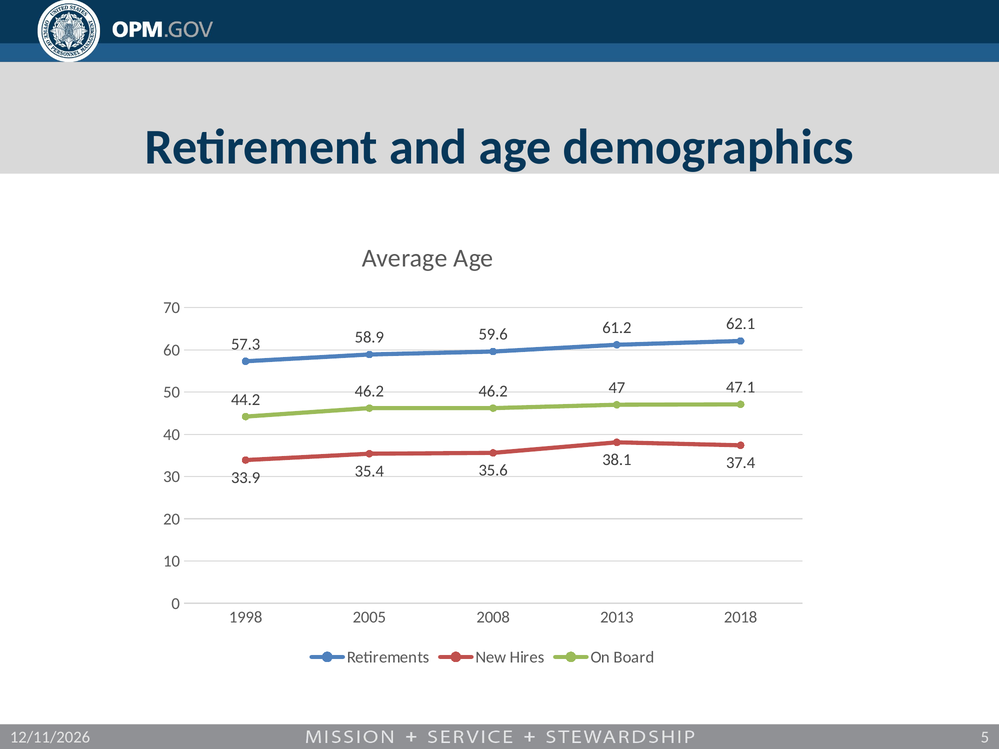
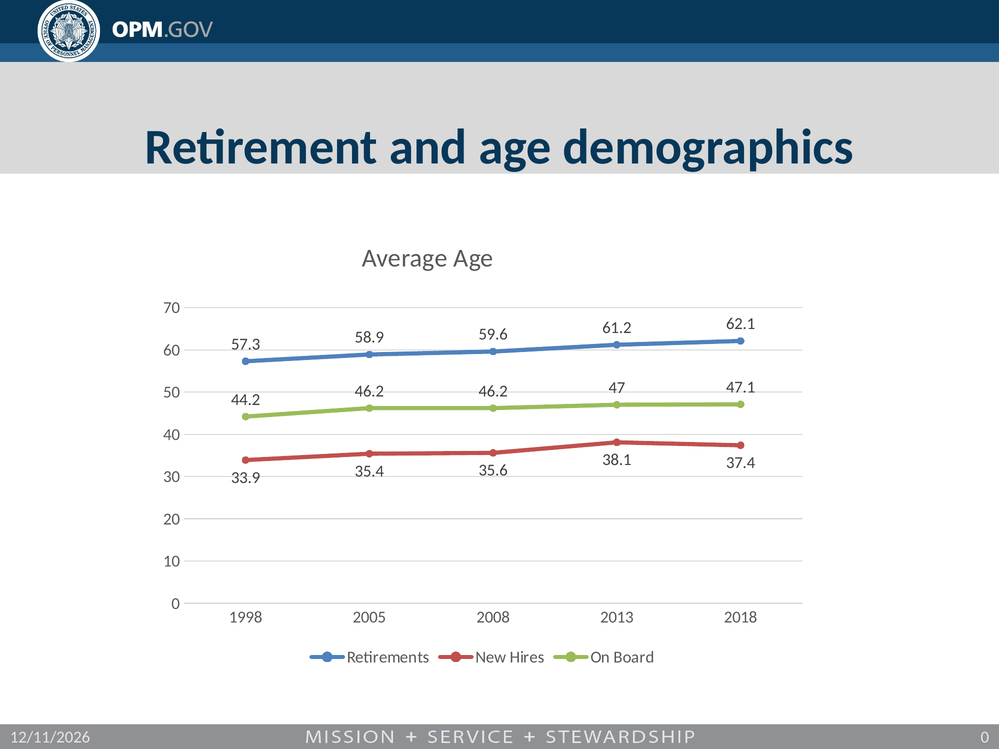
5: 5 -> 0 (985, 738)
